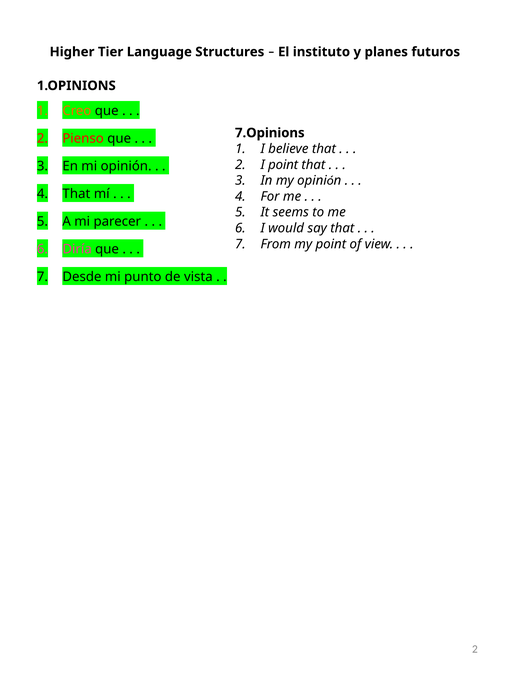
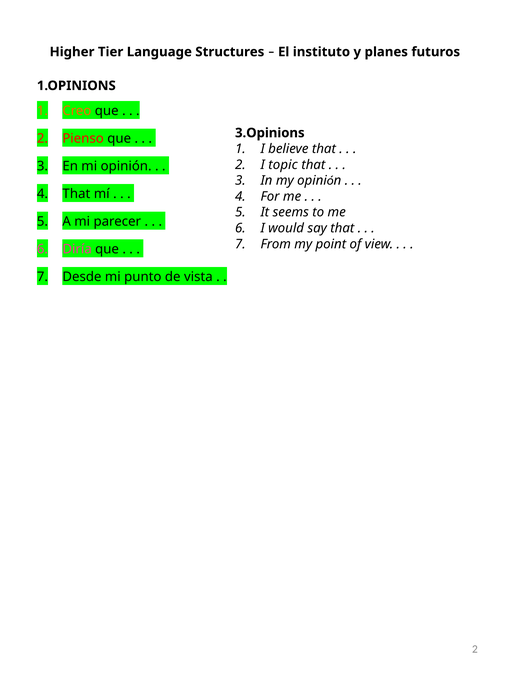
7.Opinions: 7.Opinions -> 3.Opinions (270, 133)
I point: point -> topic (283, 165)
